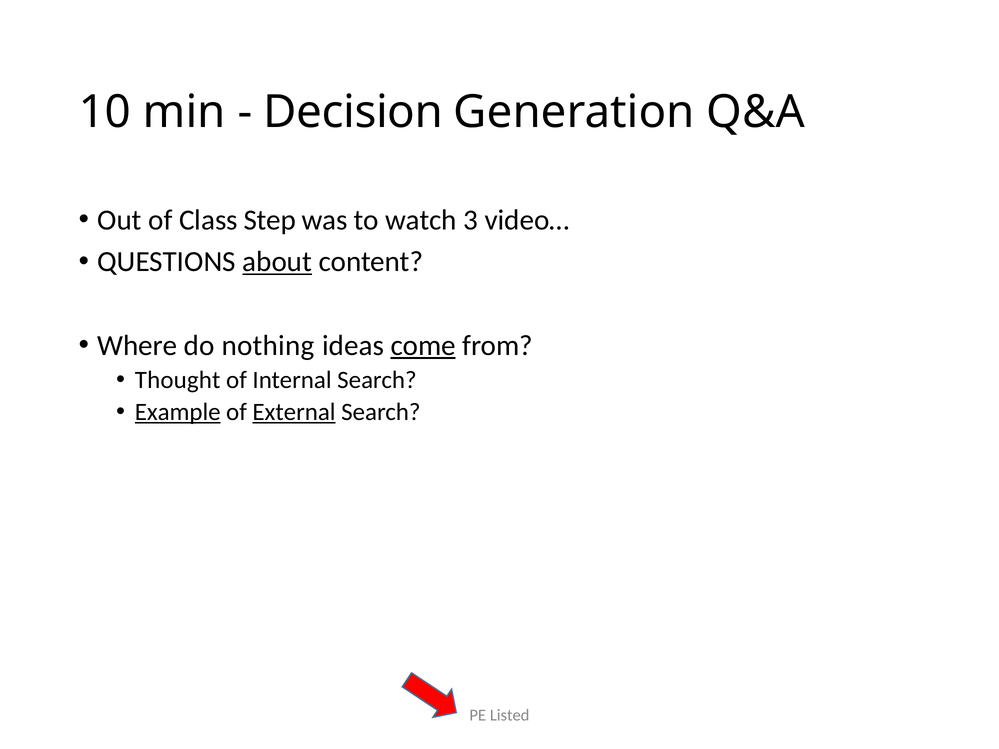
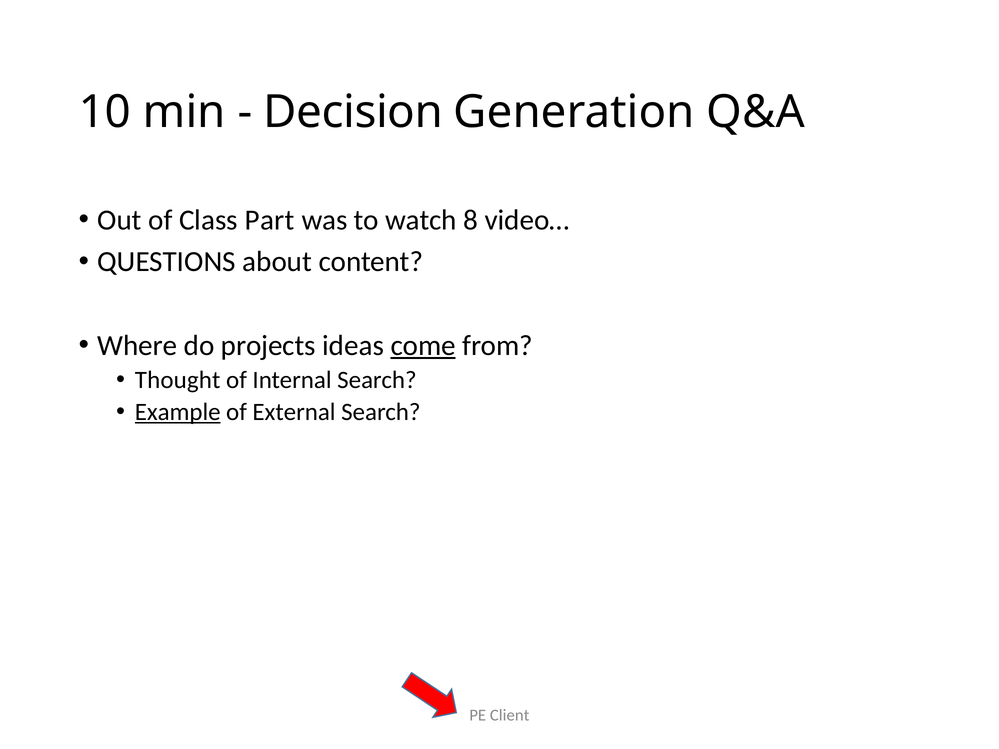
Step: Step -> Part (270, 220)
3: 3 -> 8 (471, 220)
about underline: present -> none (277, 262)
nothing: nothing -> projects (268, 346)
External underline: present -> none (294, 412)
Listed: Listed -> Client (510, 716)
